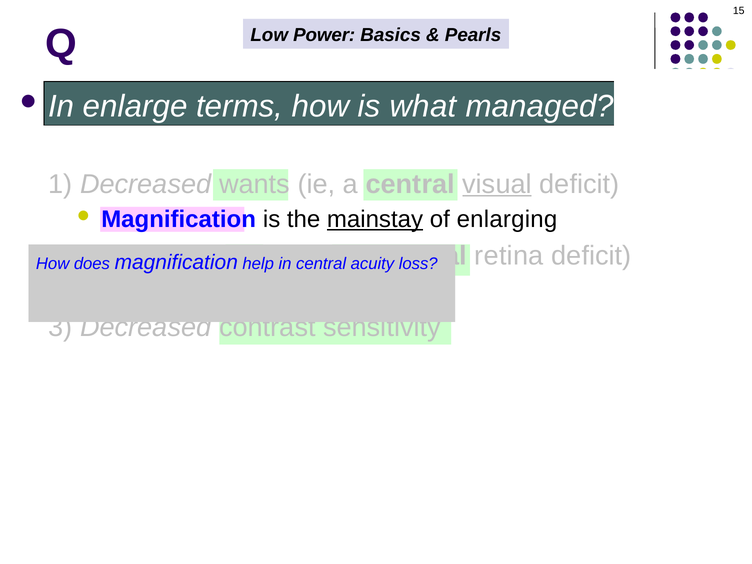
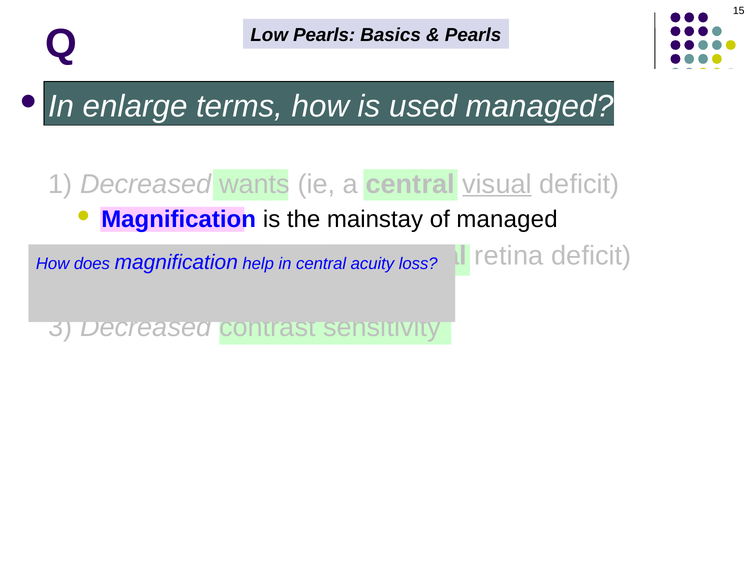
Low Power: Power -> Pearls (324, 35)
what: what -> used (423, 106)
mainstay underline: present -> none (375, 219)
of enlarging: enlarging -> managed (507, 219)
